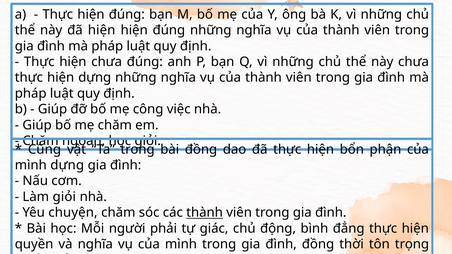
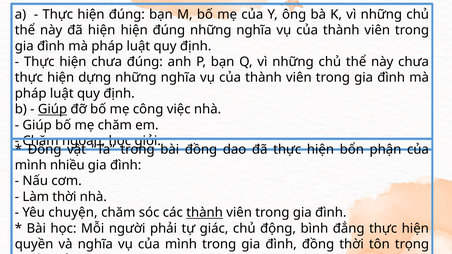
Giúp underline: none -> present (53, 109)
Cũng: Cũng -> Đông (45, 149)
mình dựng: dựng -> nhiều (67, 165)
Làm giỏi: giỏi -> thời (64, 197)
